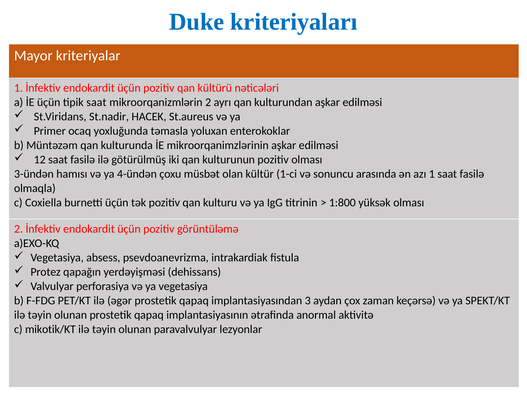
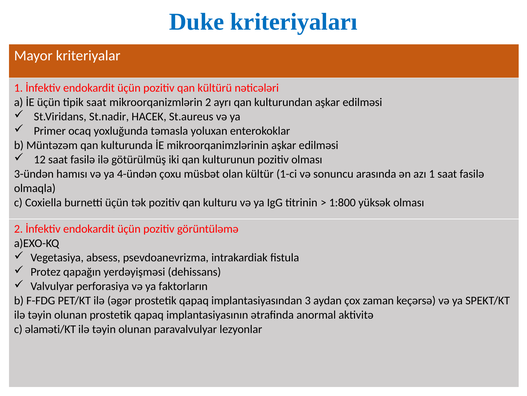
ya vegetasiya: vegetasiya -> faktorların (183, 286)
mikotik/KT: mikotik/KT -> əlaməti/KT (50, 329)
